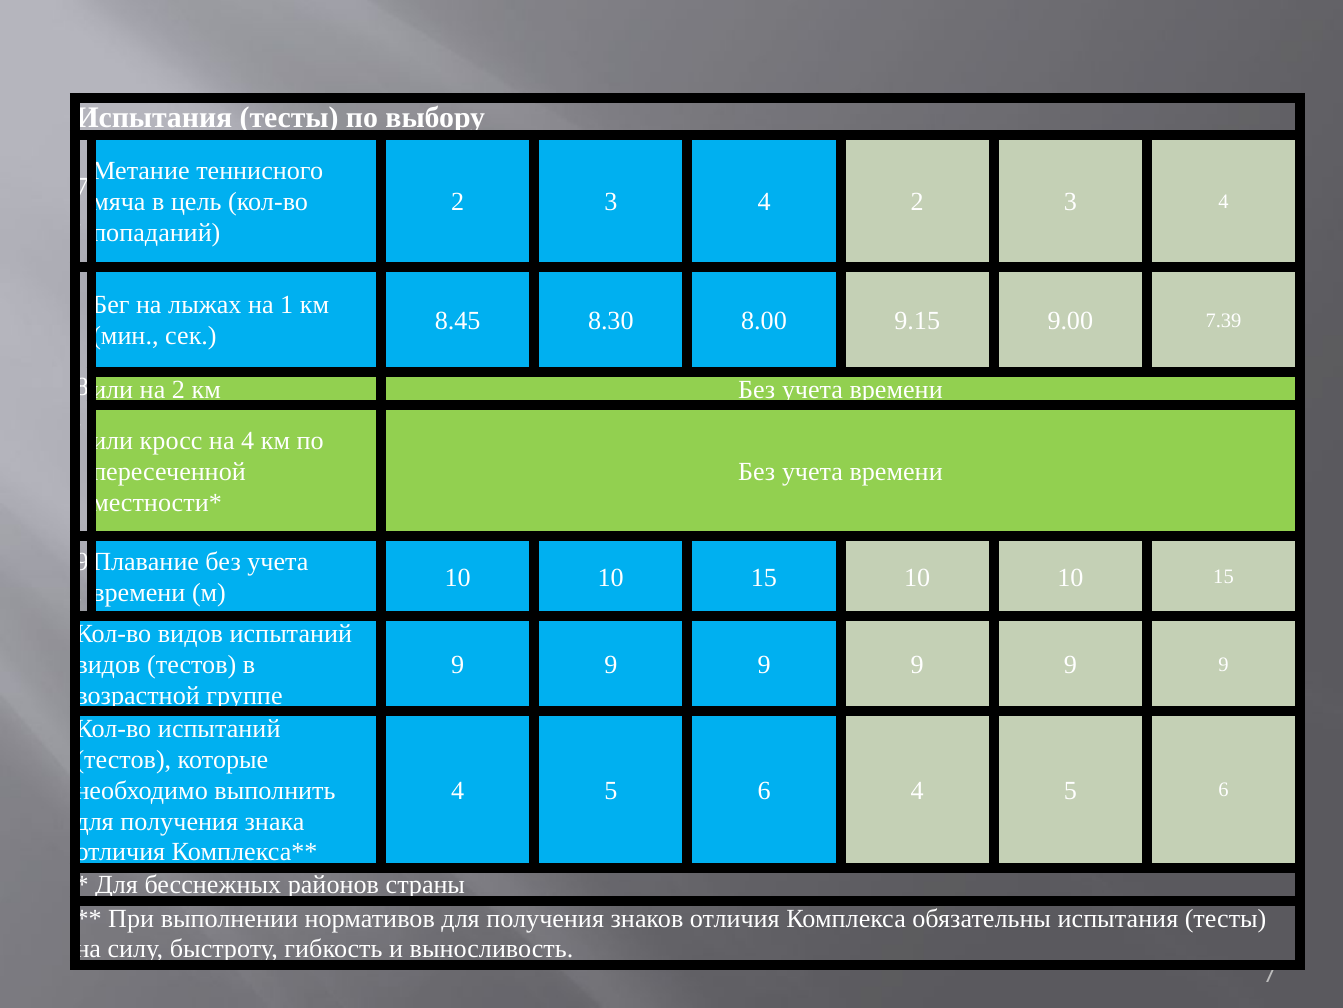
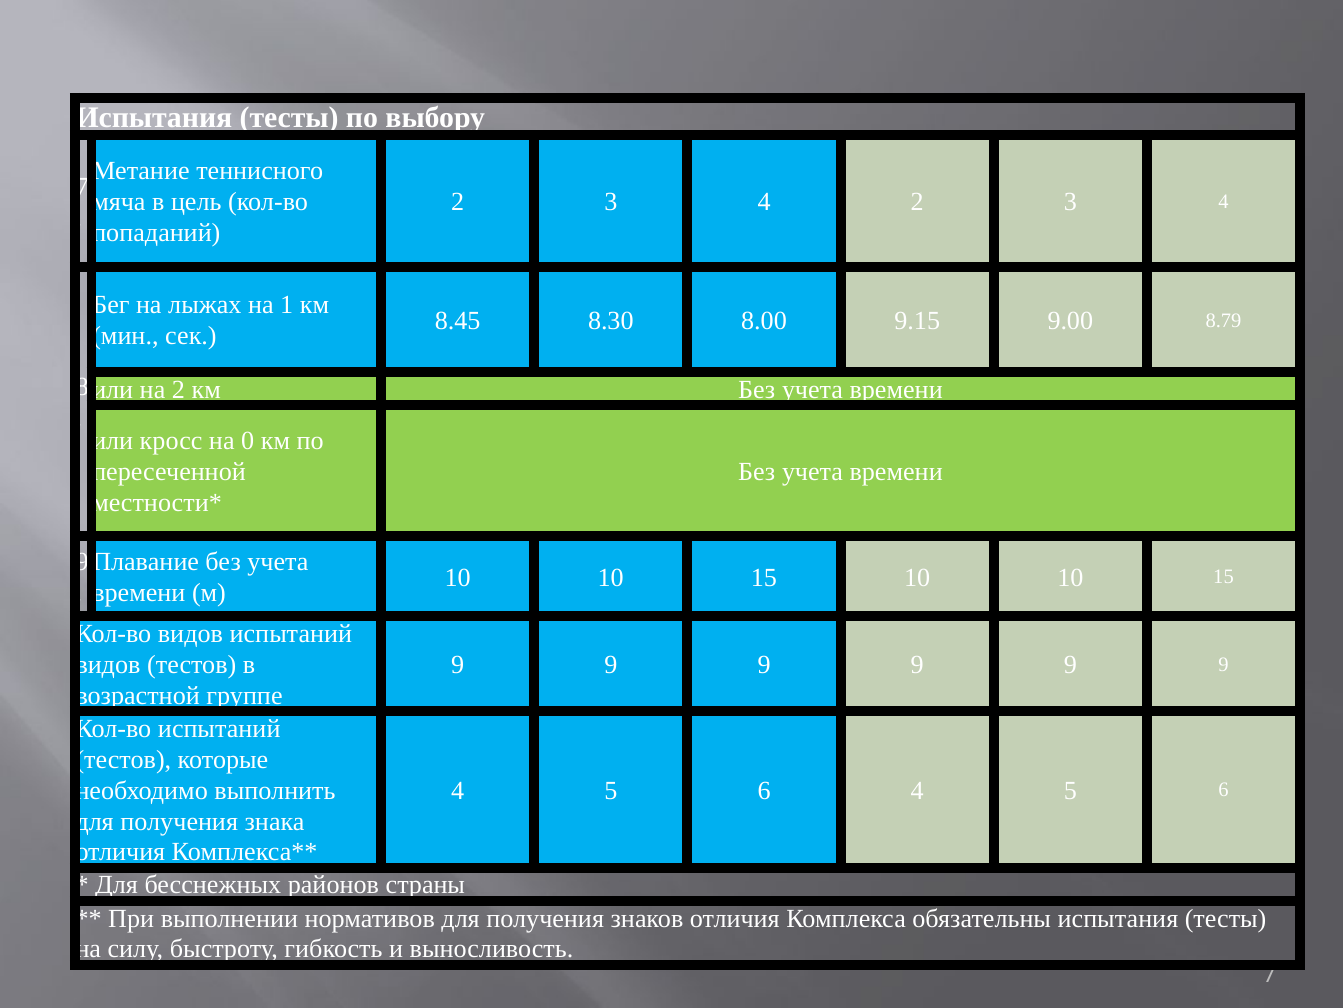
7.39: 7.39 -> 8.79 (1224, 320)
на 4: 4 -> 0 (248, 441)
